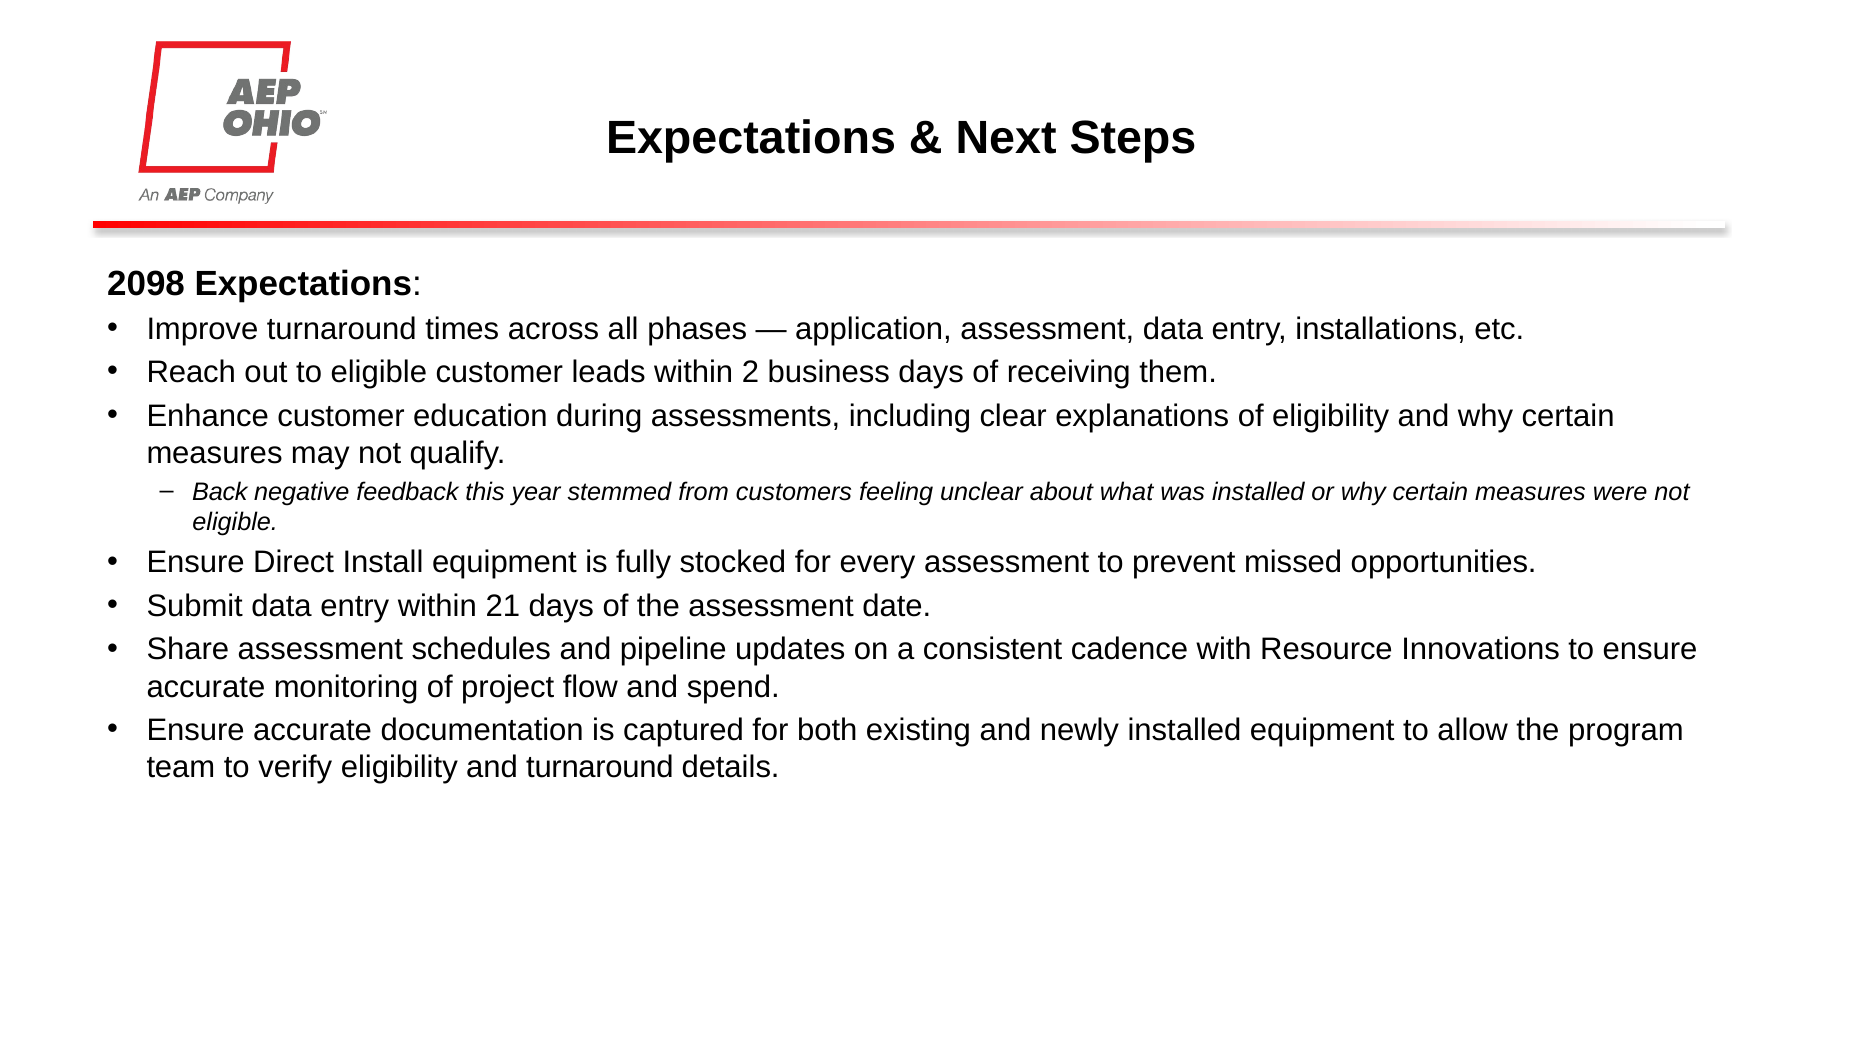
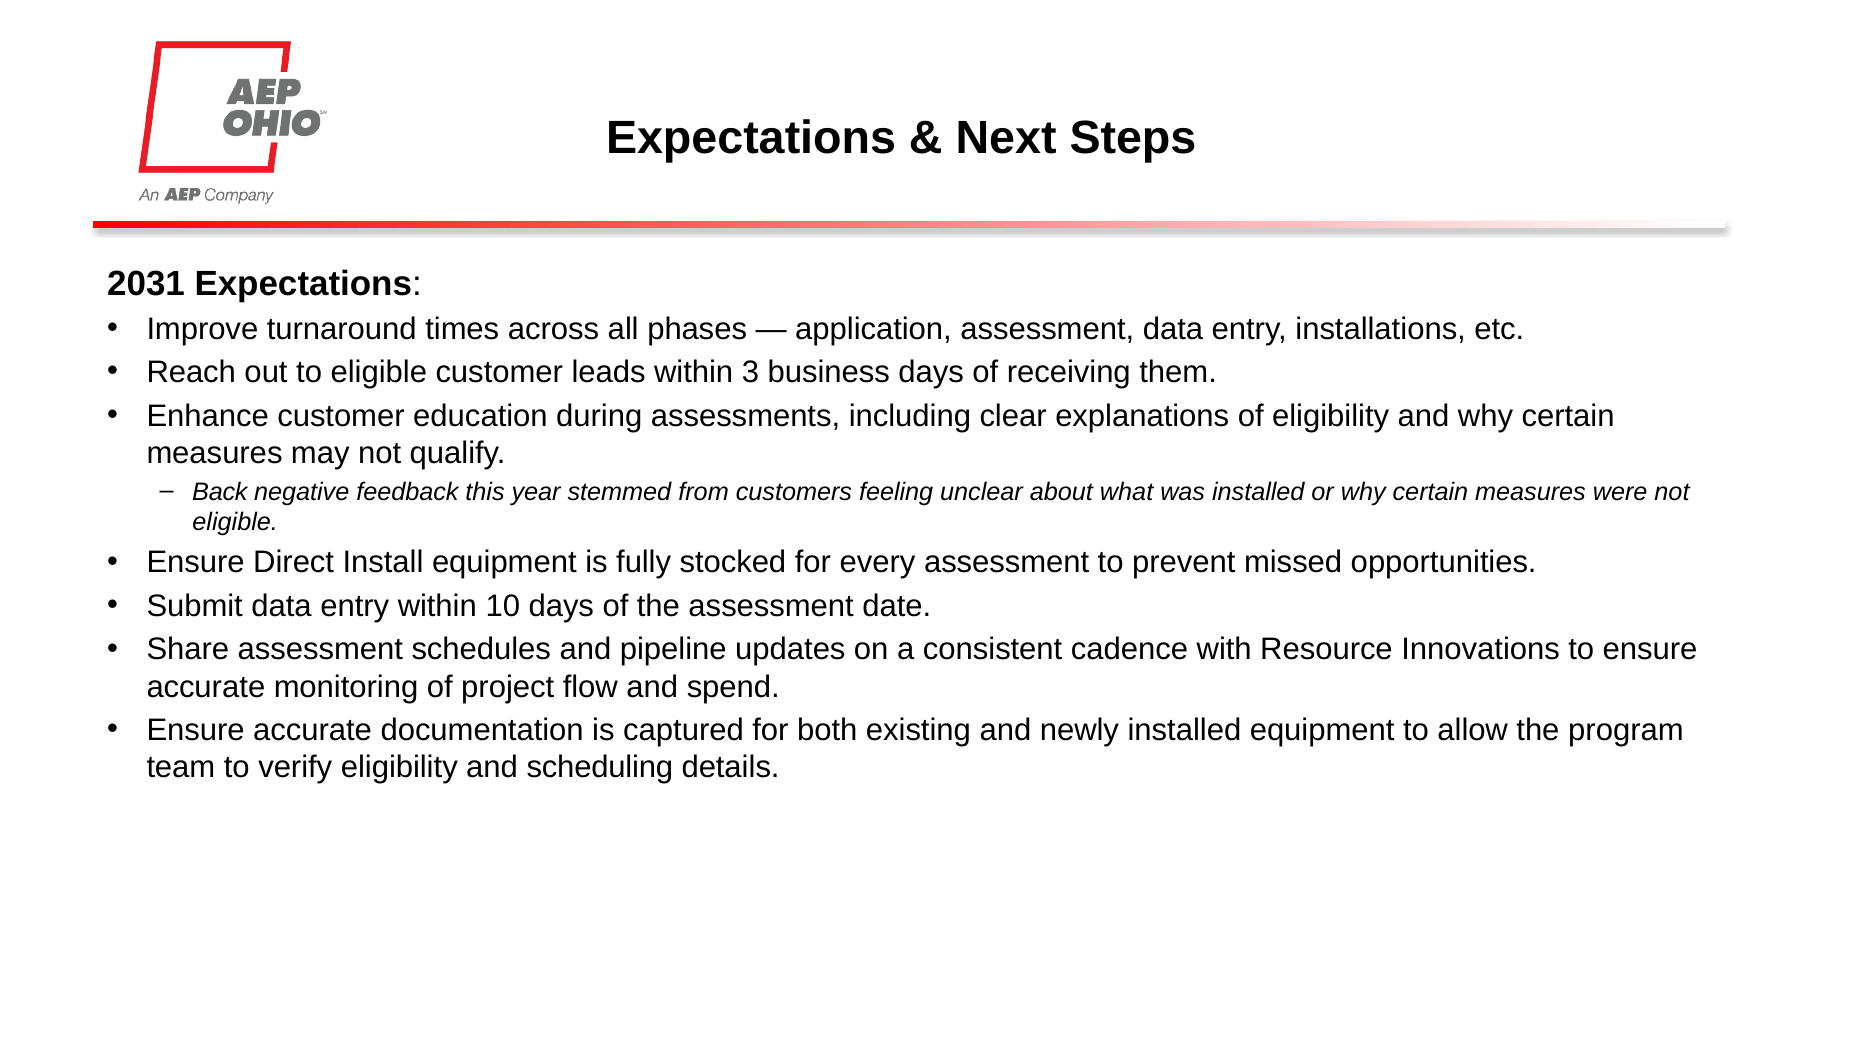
2098: 2098 -> 2031 (146, 284)
2: 2 -> 3 (750, 373)
21: 21 -> 10 (503, 606)
and turnaround: turnaround -> scheduling (600, 768)
